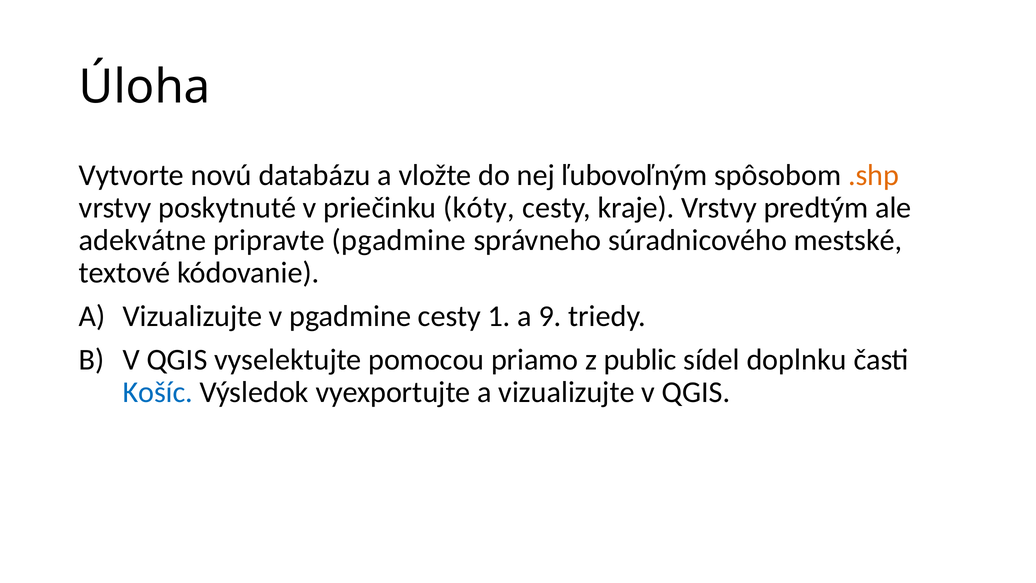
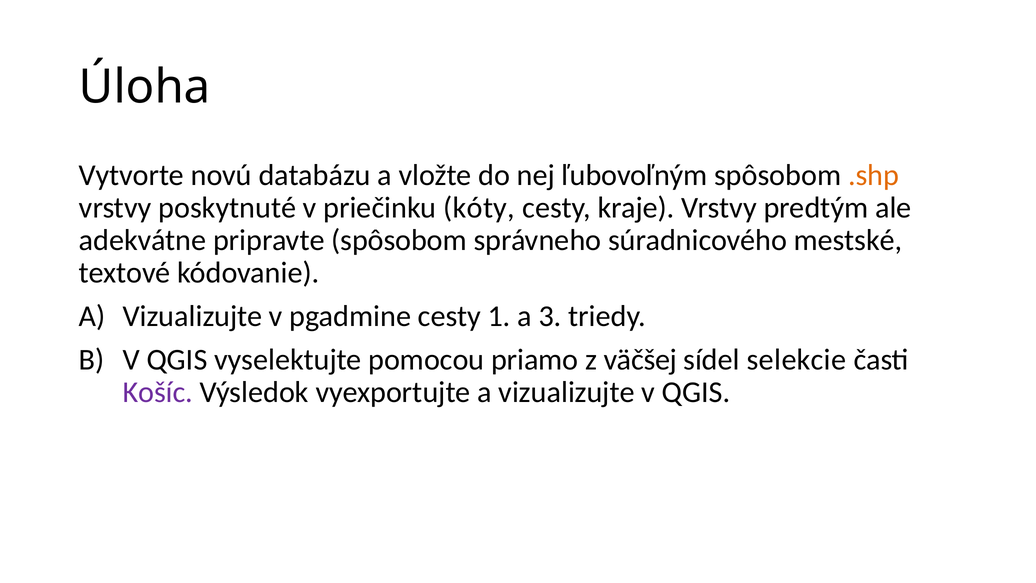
pripravte pgadmine: pgadmine -> spôsobom (399, 240)
9: 9 -> 3 (550, 316)
public: public -> väčšej (640, 360)
doplnku: doplnku -> selekcie (797, 360)
Košíc colour: blue -> purple (158, 392)
